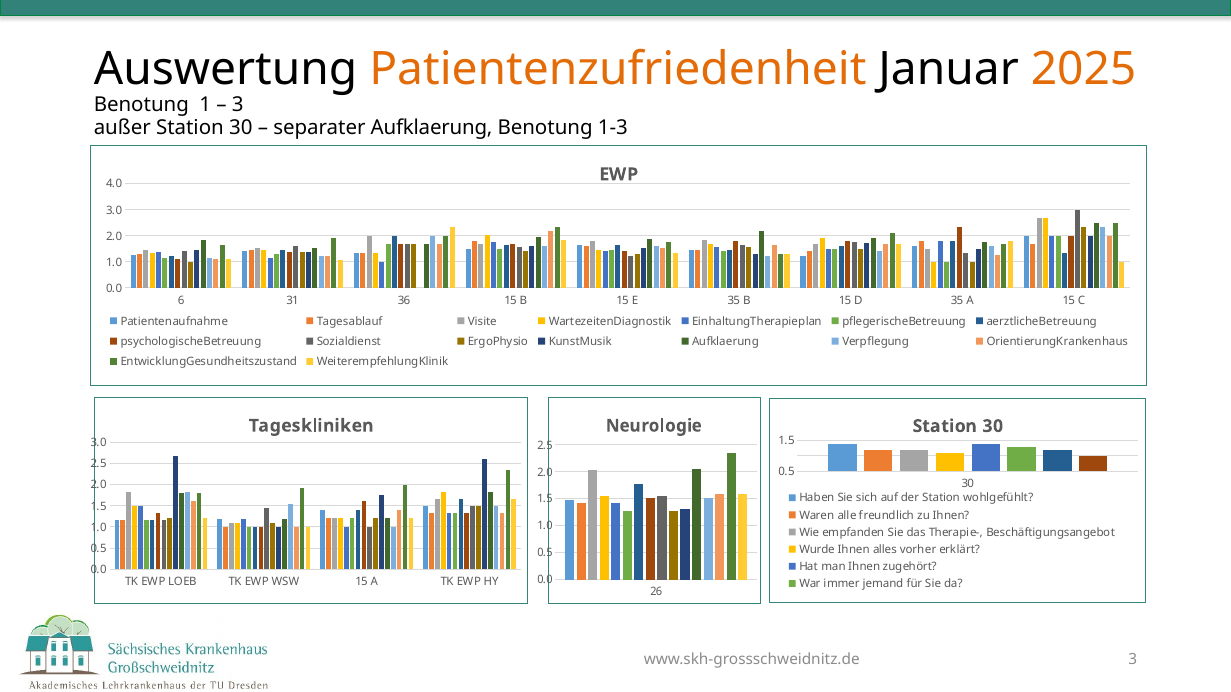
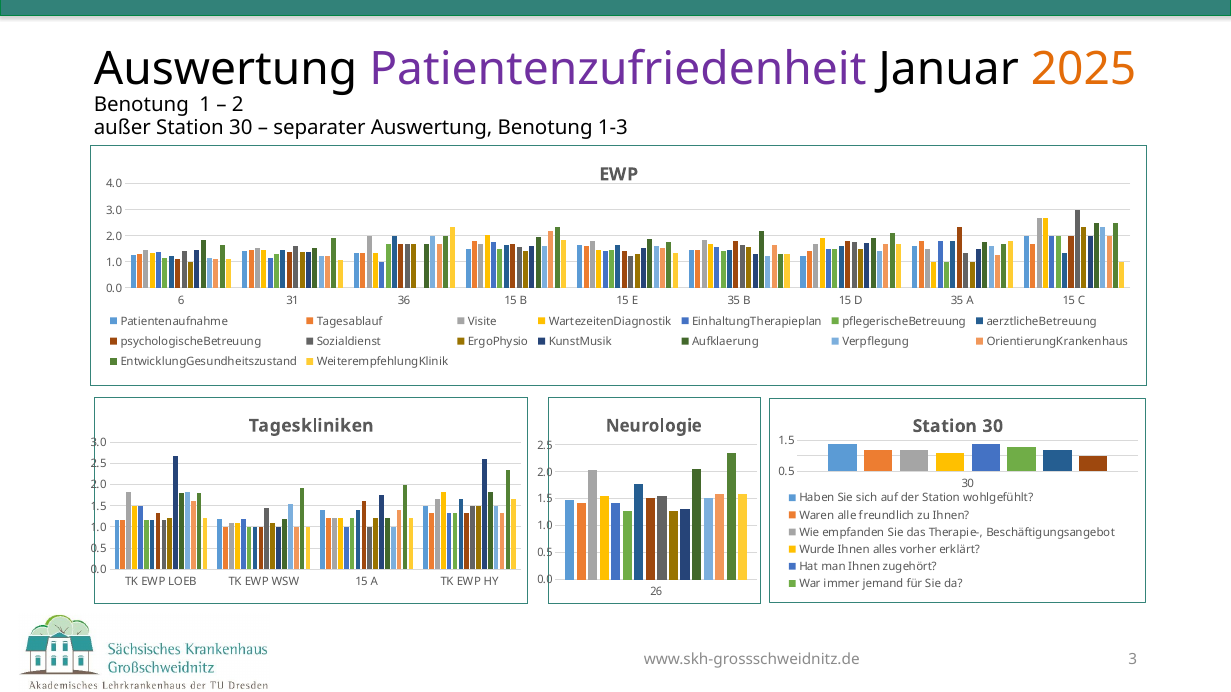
Patientenzufriedenheit colour: orange -> purple (618, 69)
3: 3 -> 2 (238, 105)
separater Aufklaerung: Aufklaerung -> Auswertung (432, 127)
